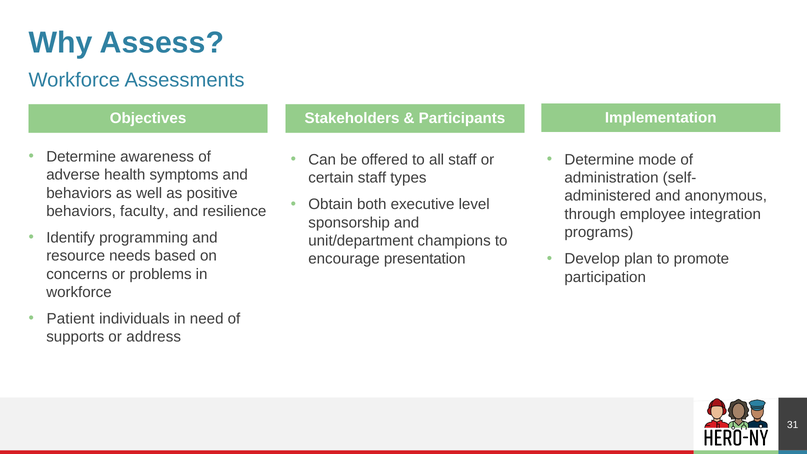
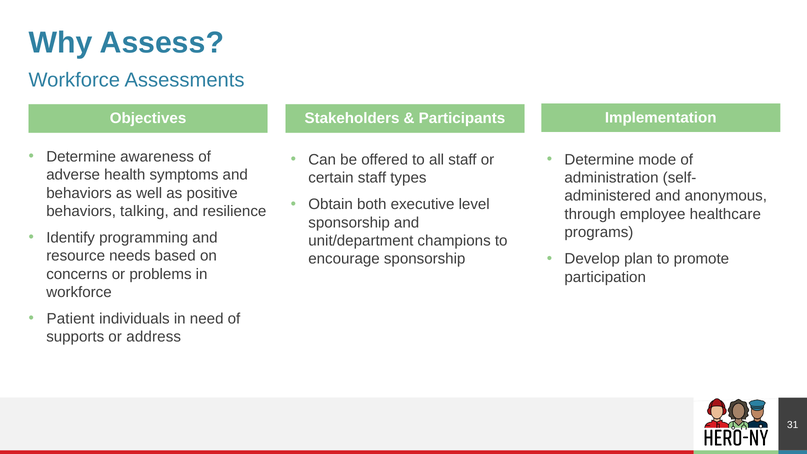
faculty: faculty -> talking (144, 211)
integration: integration -> healthcare (725, 214)
encourage presentation: presentation -> sponsorship (425, 259)
